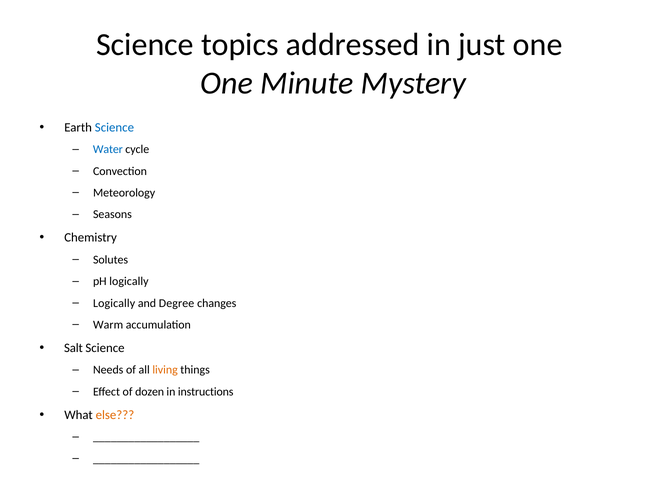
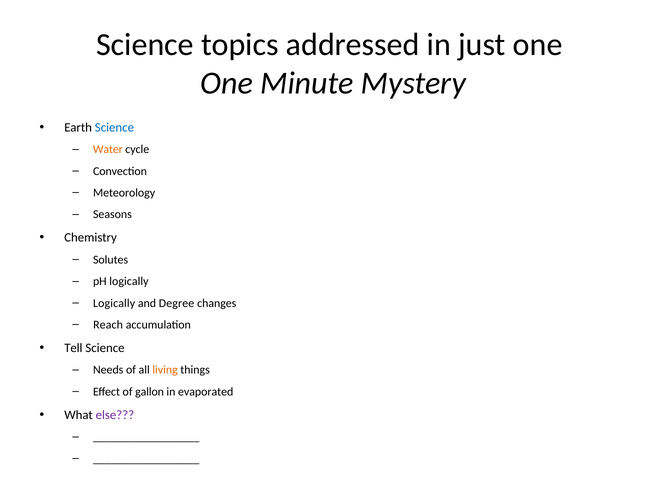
Water colour: blue -> orange (108, 149)
Warm: Warm -> Reach (108, 324)
Salt: Salt -> Tell (73, 347)
dozen: dozen -> gallon (150, 391)
instructions: instructions -> evaporated (206, 391)
else colour: orange -> purple (115, 414)
